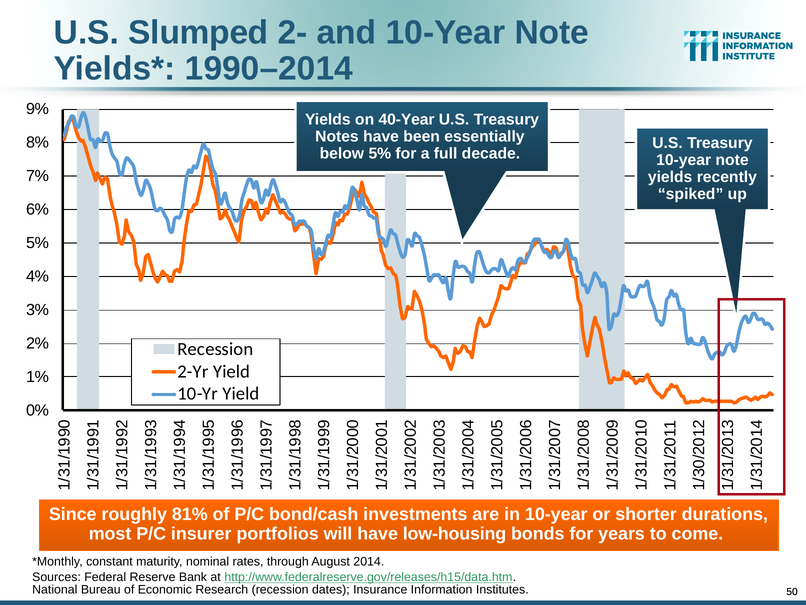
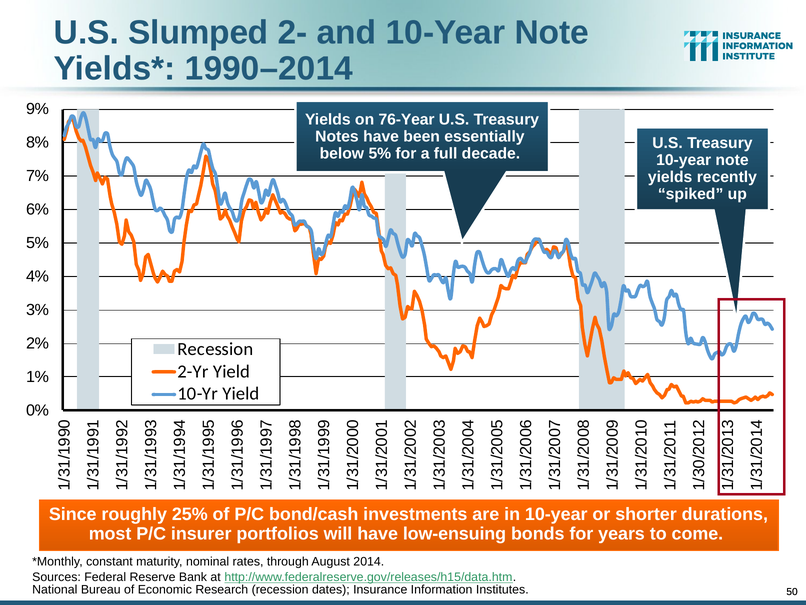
40-Year: 40-Year -> 76-Year (407, 119)
81%: 81% -> 25% (190, 514)
low-housing: low-housing -> low-ensuing (454, 533)
